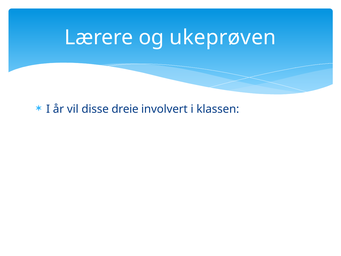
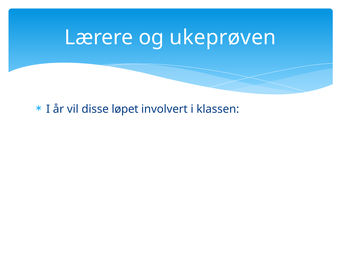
dreie: dreie -> løpet (125, 109)
